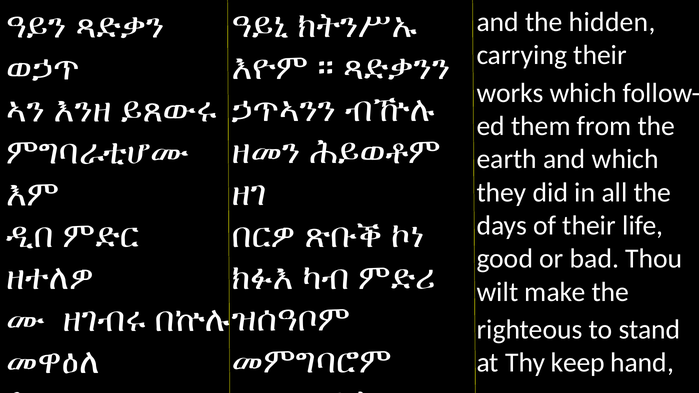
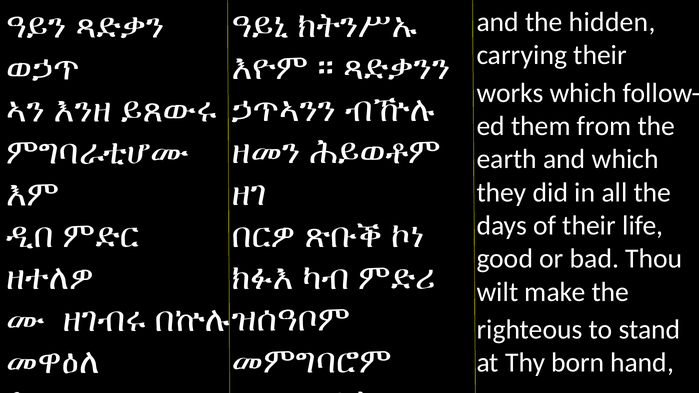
keep: keep -> born (578, 363)
